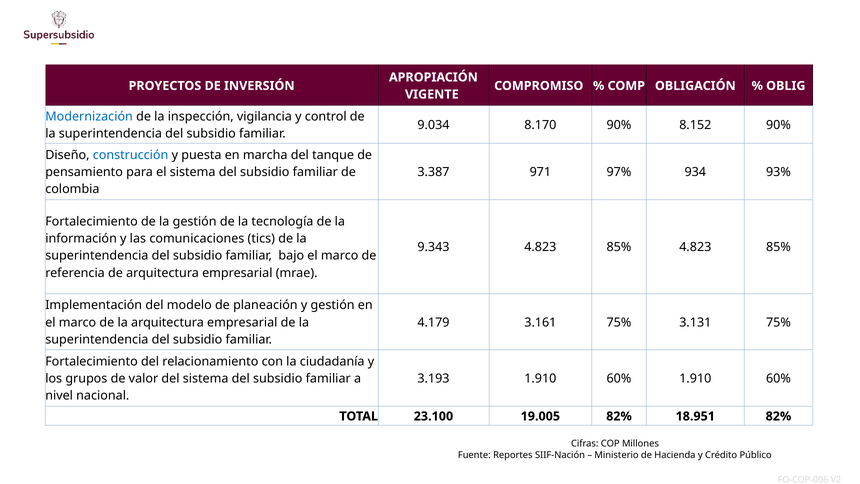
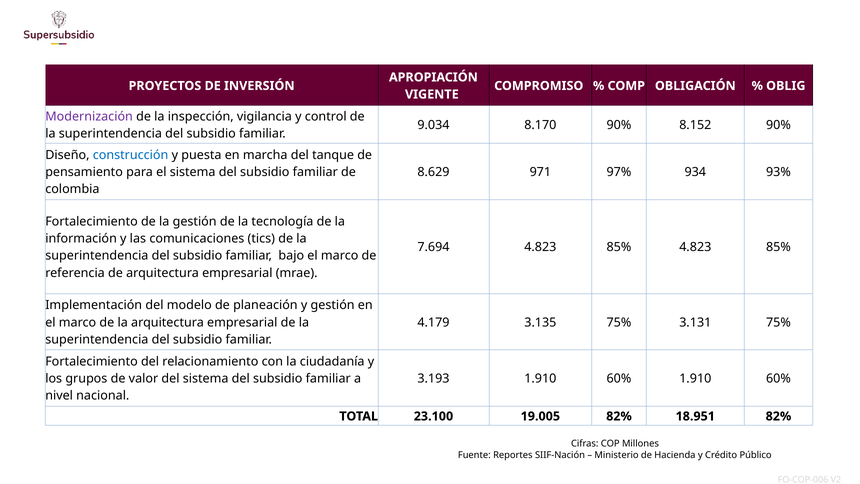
Modernización colour: blue -> purple (89, 117)
3.387: 3.387 -> 8.629 (433, 172)
9.343: 9.343 -> 7.694 (433, 247)
3.161: 3.161 -> 3.135 (540, 322)
